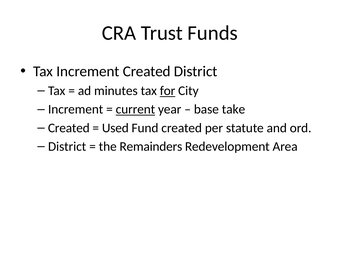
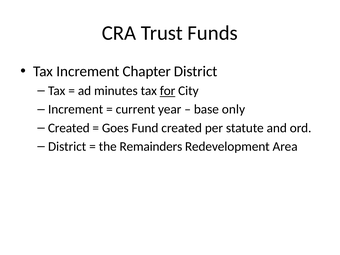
Increment Created: Created -> Chapter (147, 71)
current underline: present -> none (135, 109)
take: take -> only (233, 109)
Used: Used -> Goes (115, 128)
